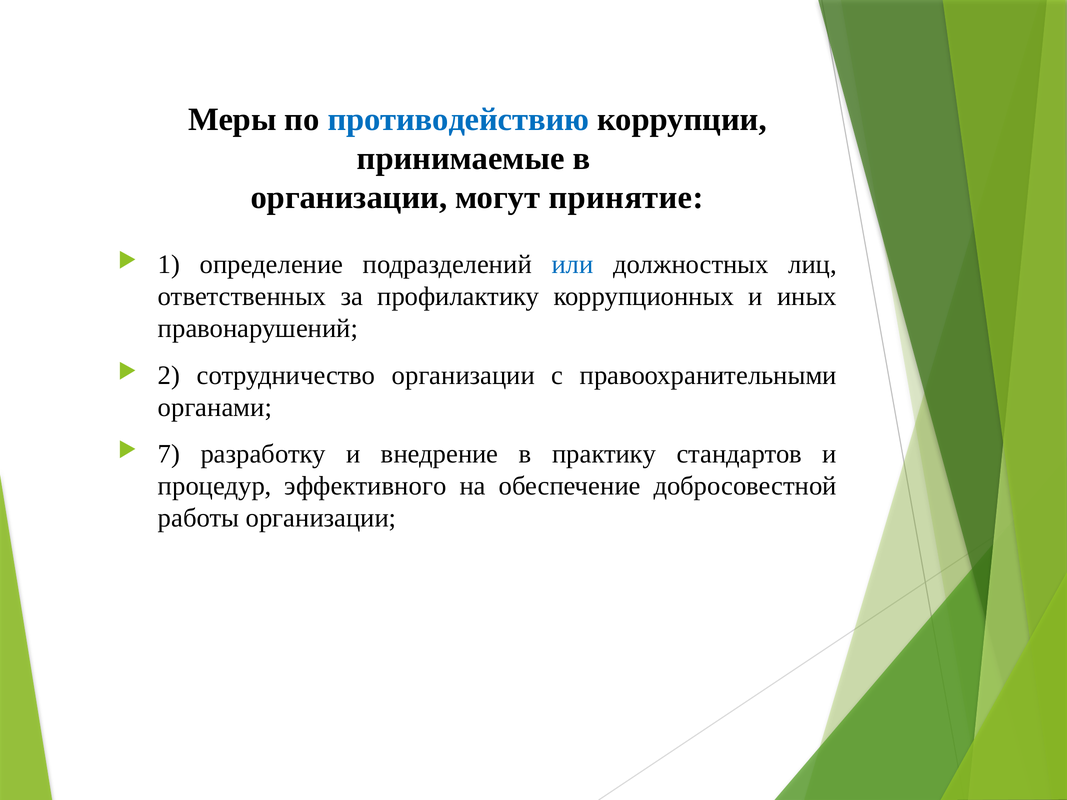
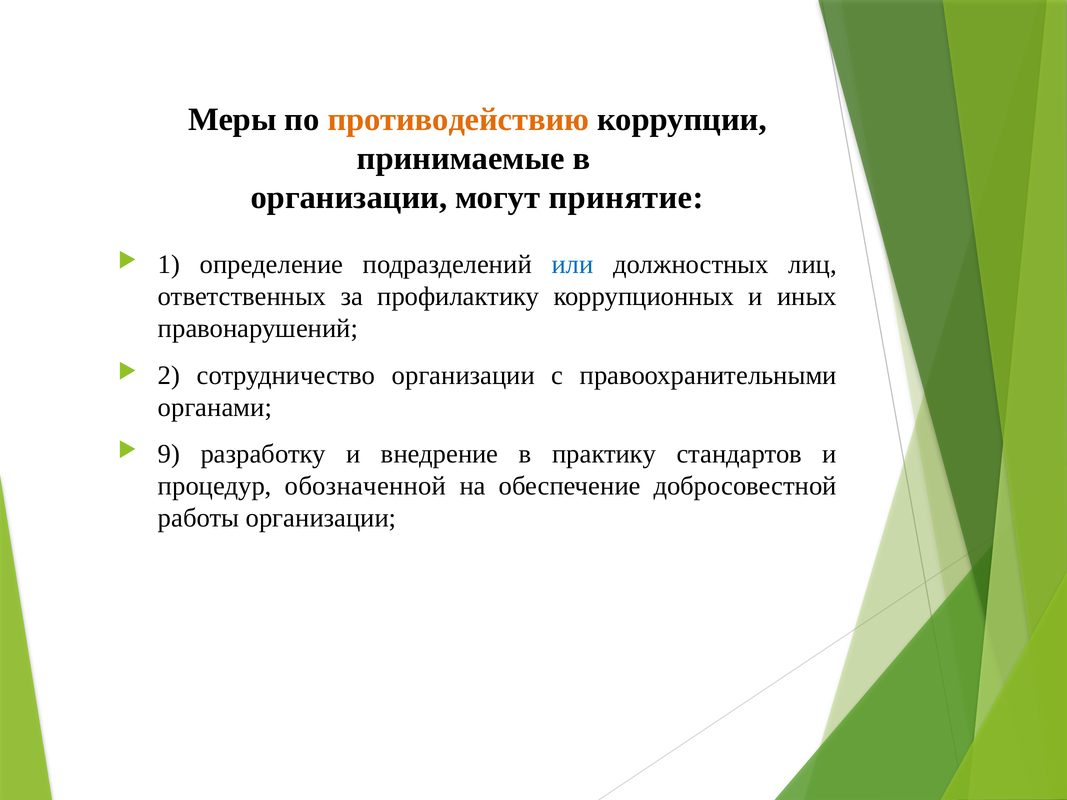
противодействию colour: blue -> orange (458, 119)
7: 7 -> 9 (169, 454)
эффективного: эффективного -> обозначенной (365, 486)
